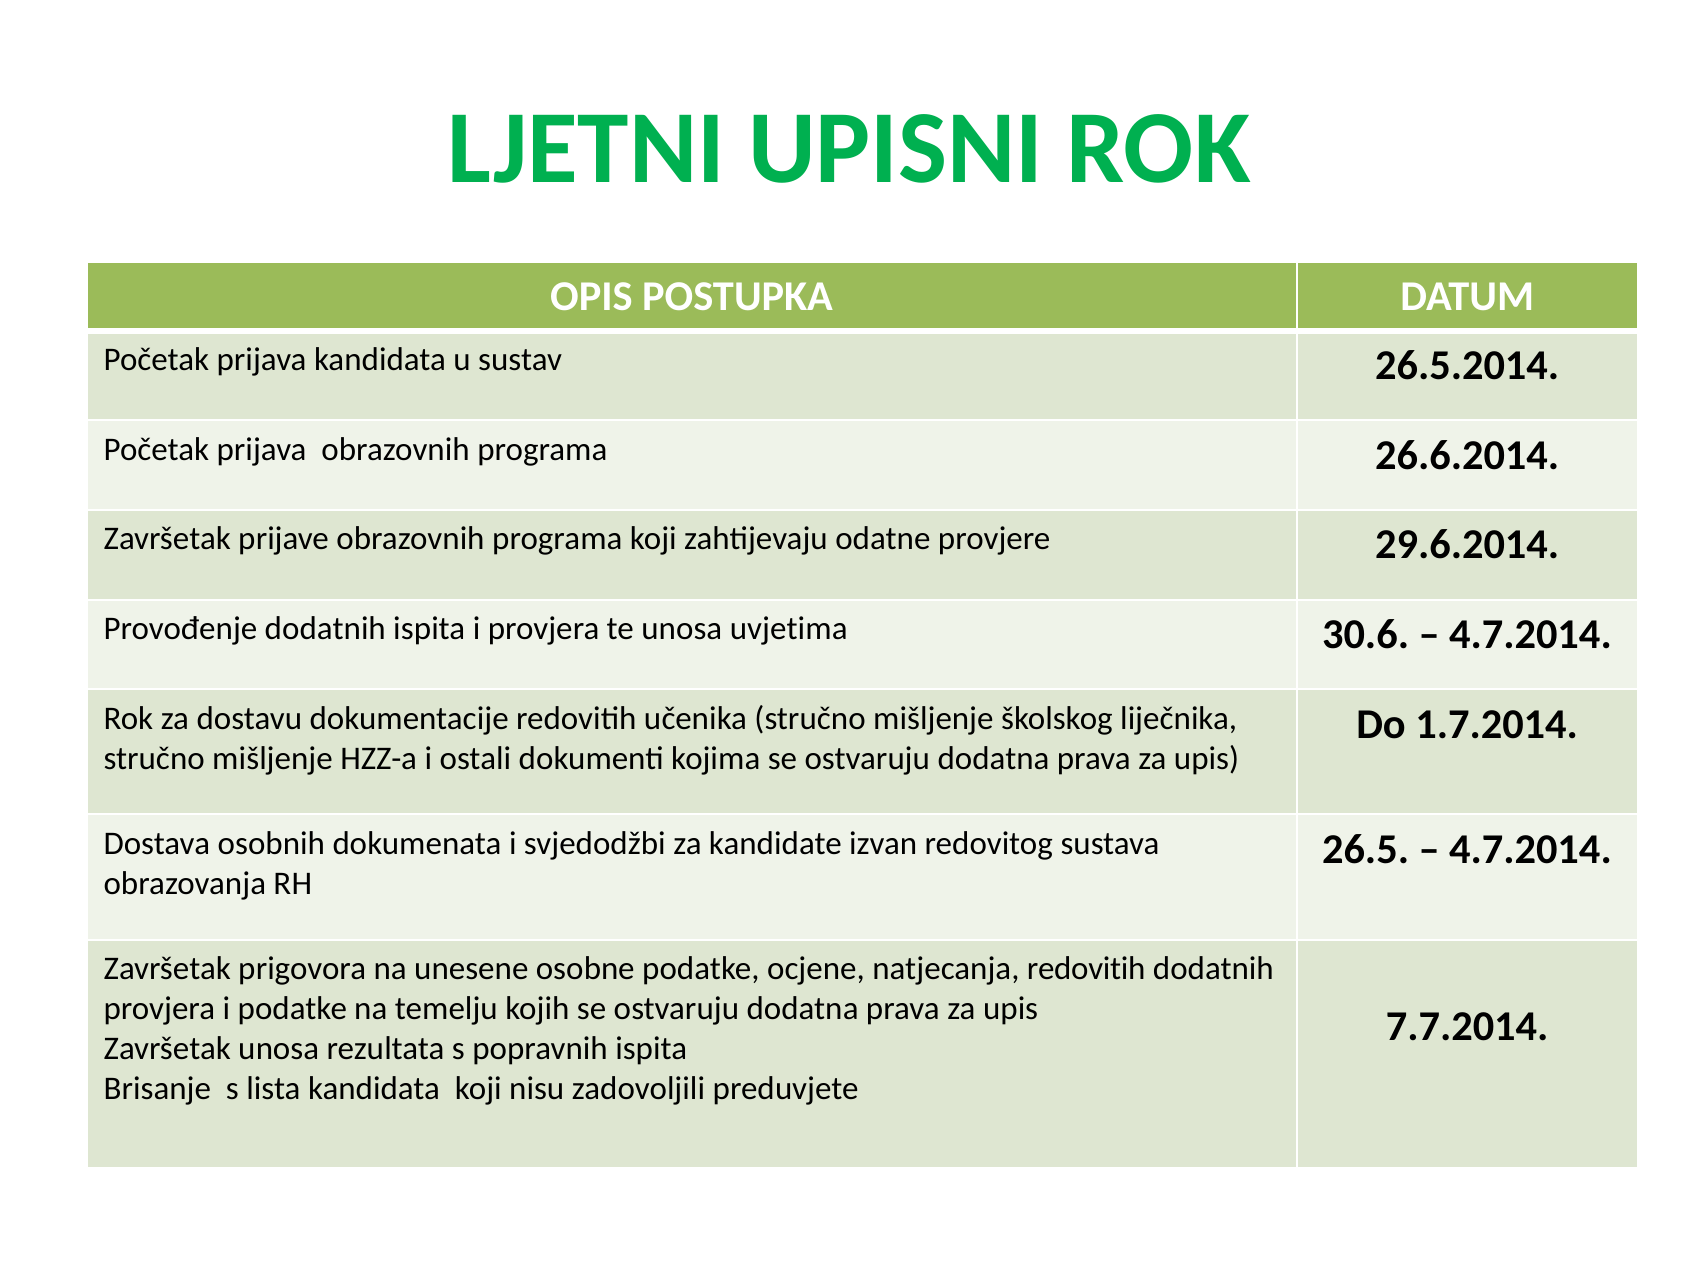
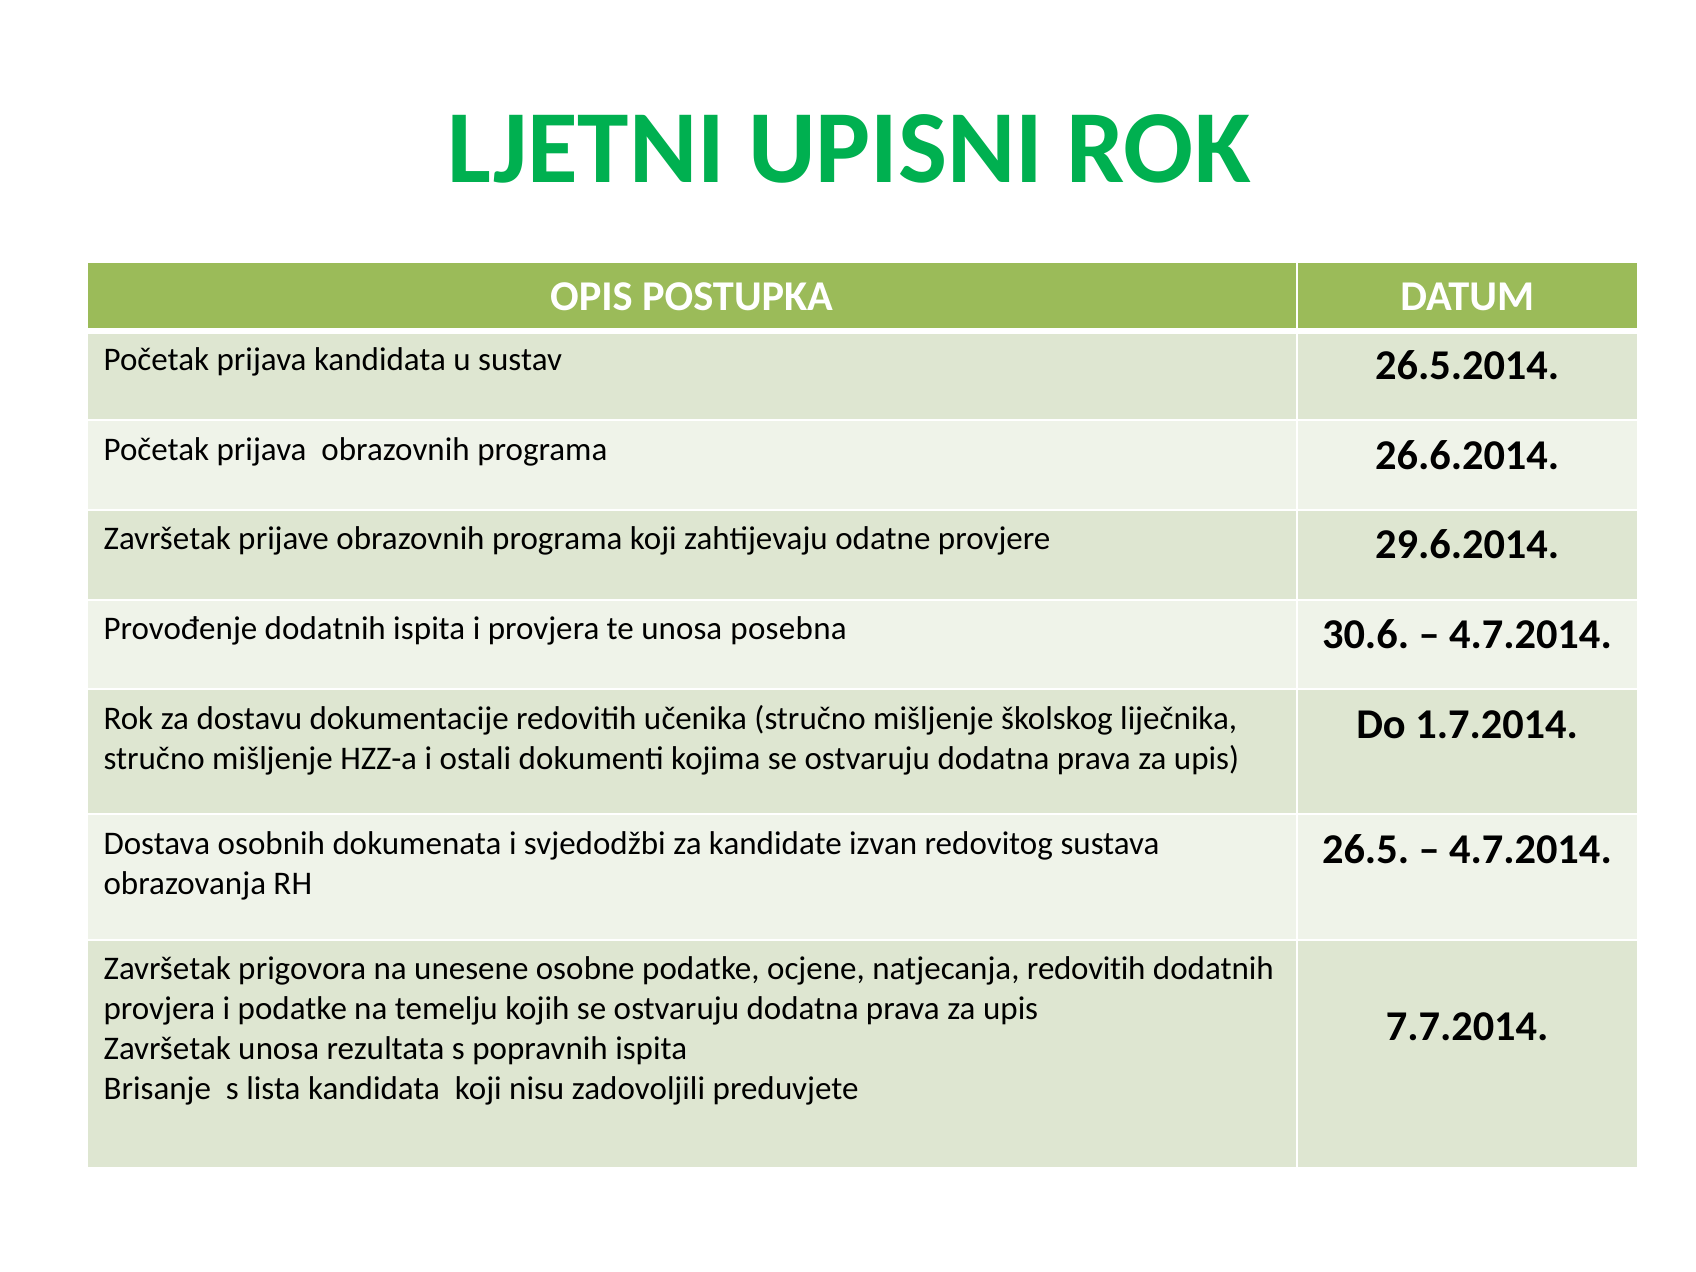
uvjetima: uvjetima -> posebna (789, 629)
